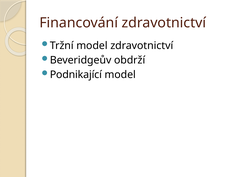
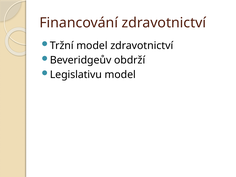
Podnikající: Podnikající -> Legislativu (76, 75)
